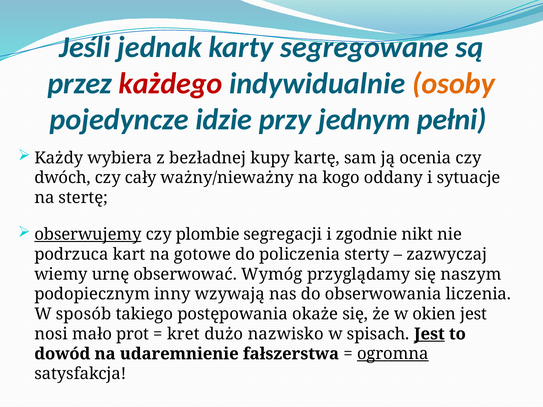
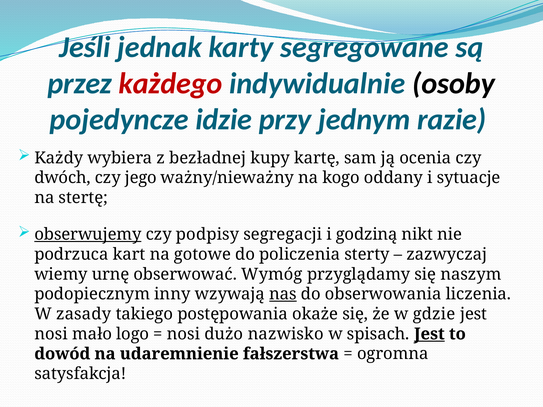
osoby colour: orange -> black (454, 84)
pełni: pełni -> razie (452, 120)
cały: cały -> jego (141, 178)
plombie: plombie -> podpisy (208, 235)
zgodnie: zgodnie -> godziną (367, 235)
nas underline: none -> present (283, 294)
sposób: sposób -> zasady (84, 314)
okien: okien -> gdzie (434, 314)
prot: prot -> logo (133, 334)
kret: kret -> nosi (183, 334)
ogromna underline: present -> none (393, 354)
